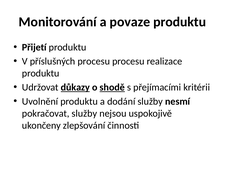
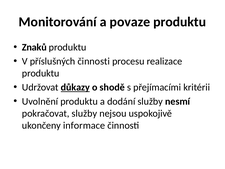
Přijetí: Přijetí -> Znaků (34, 47)
příslušných procesu: procesu -> činnosti (94, 61)
shodě underline: present -> none (112, 87)
zlepšování: zlepšování -> informace (84, 125)
